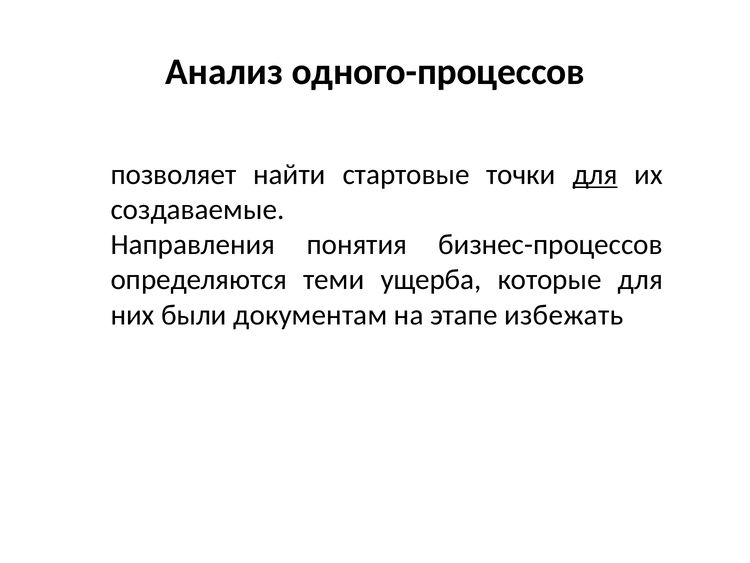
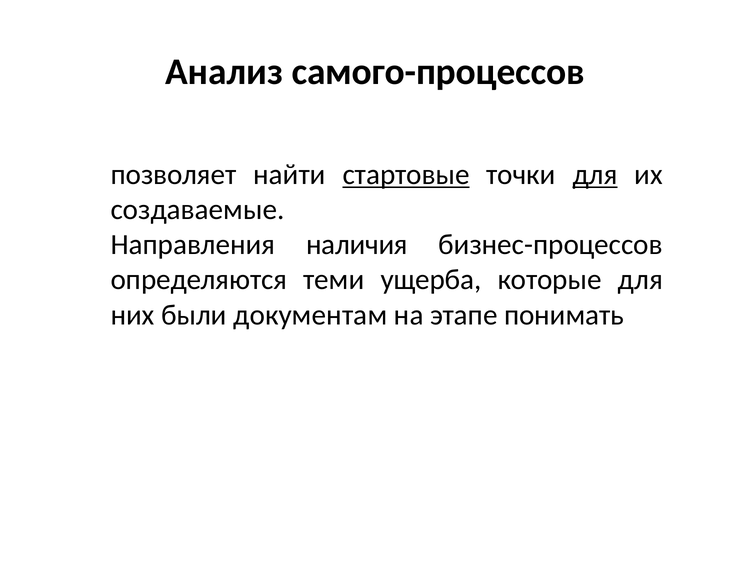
одного-процессов: одного-процессов -> самого-процессов (438, 72)
стартовые underline: none -> present (406, 175)
понятия: понятия -> наличия (357, 245)
избежать: избежать -> понимать (564, 315)
